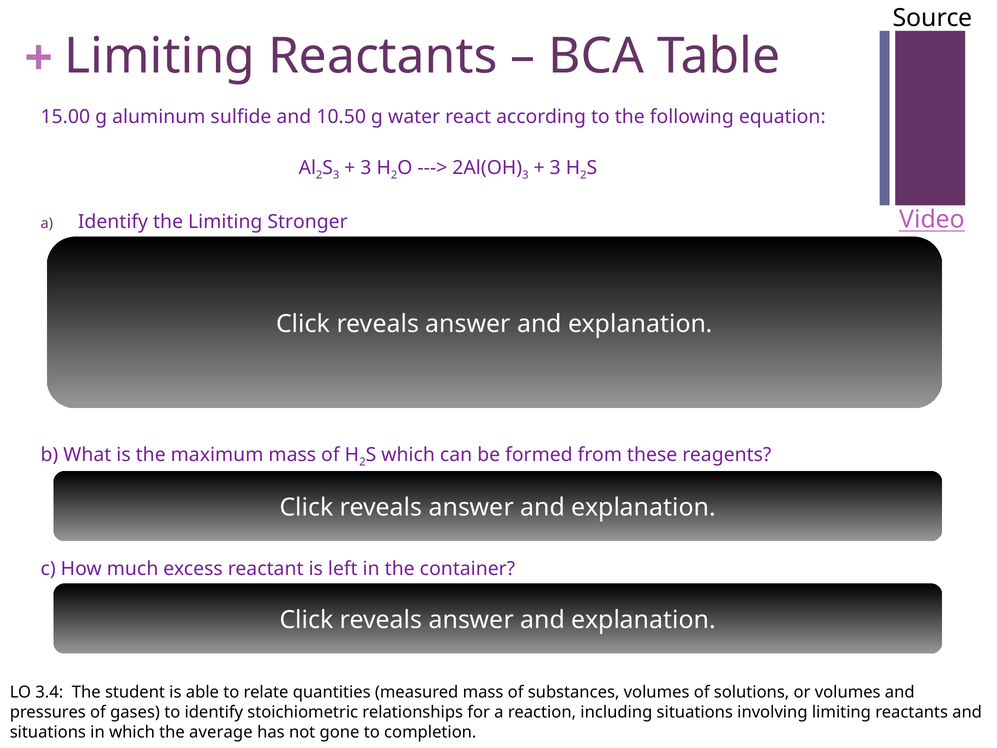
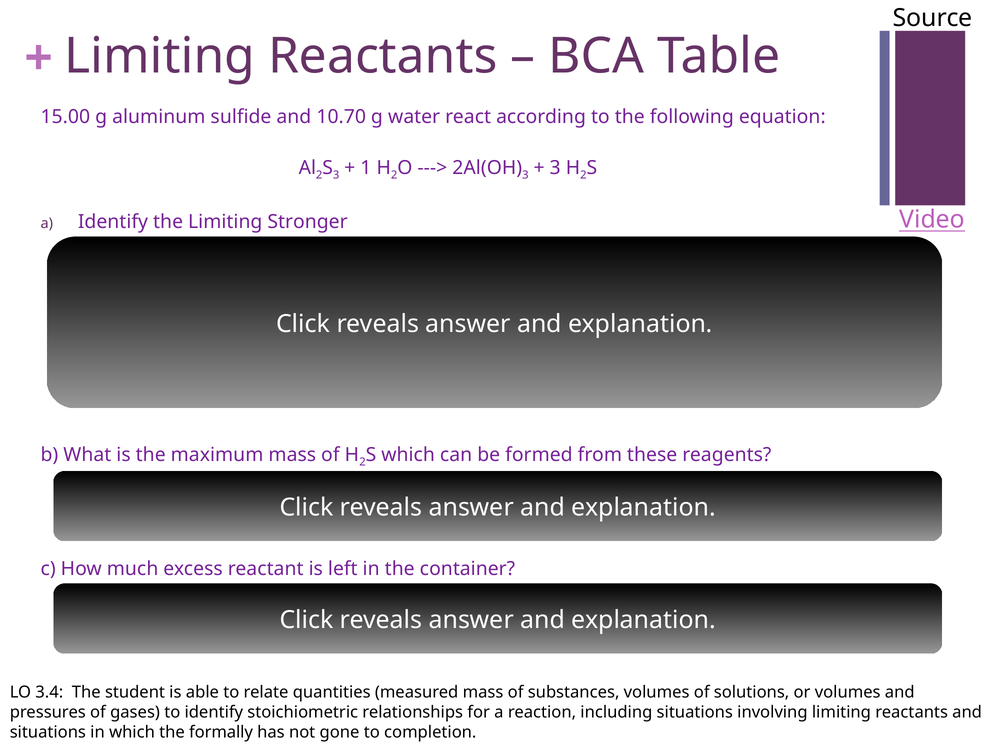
10.50: 10.50 -> 10.70 (341, 117)
3: 3 -> 1 (366, 168)
average: average -> formally (221, 732)
